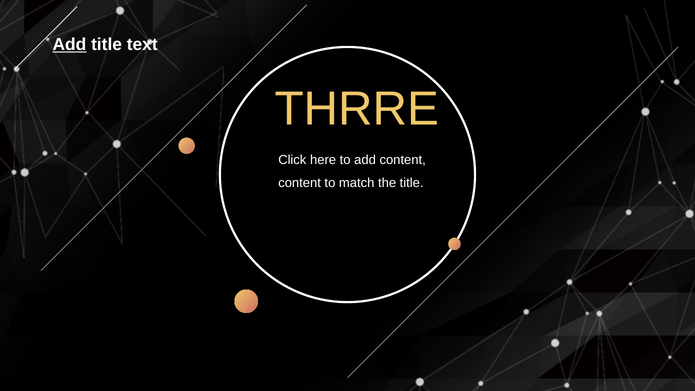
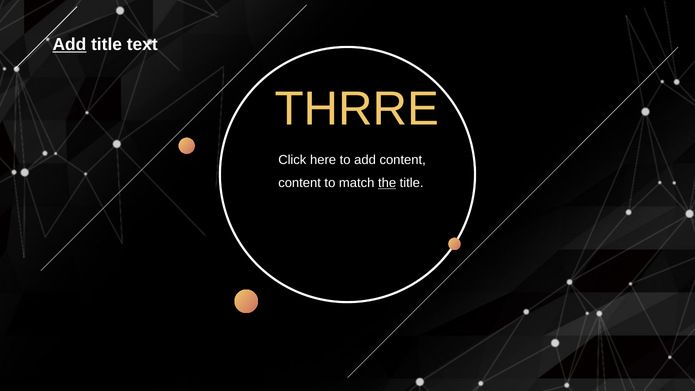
the underline: none -> present (387, 183)
